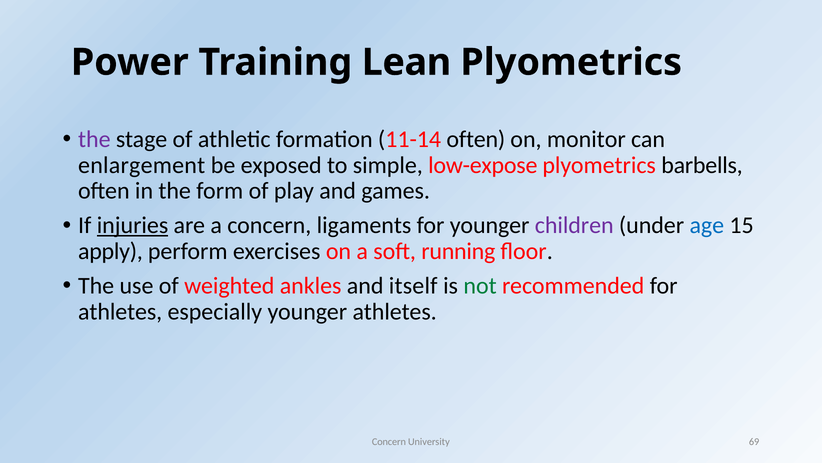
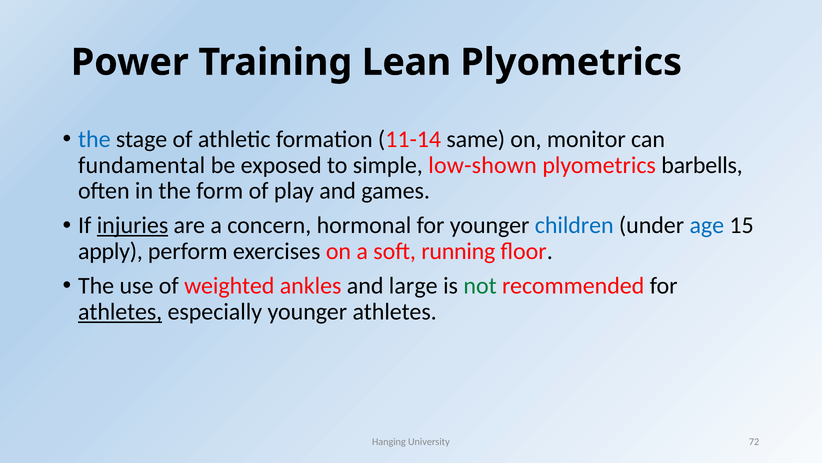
the colour: purple -> blue (94, 139)
11-14 often: often -> same (476, 139)
enlargement: enlargement -> fundamental (142, 165)
low-expose: low-expose -> low-shown (483, 165)
ligaments: ligaments -> hormonal (364, 225)
children colour: purple -> blue (574, 225)
itself: itself -> large (413, 286)
athletes underline: none -> present (120, 311)
Concern: Concern -> Hanging (389, 441)
69: 69 -> 72 (754, 441)
